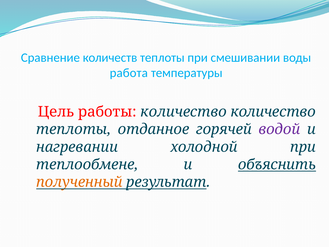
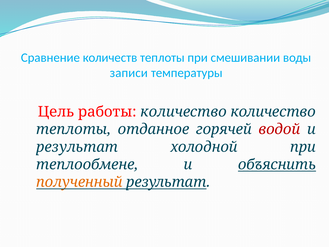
работа: работа -> записи (129, 73)
водой colour: purple -> red (279, 129)
нагревании: нагревании -> результат (77, 147)
